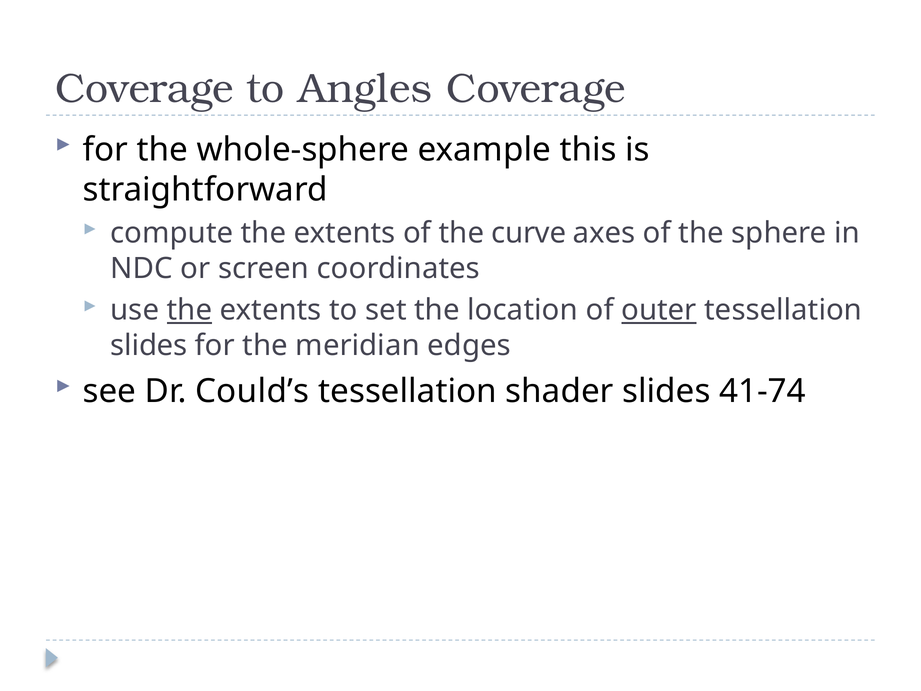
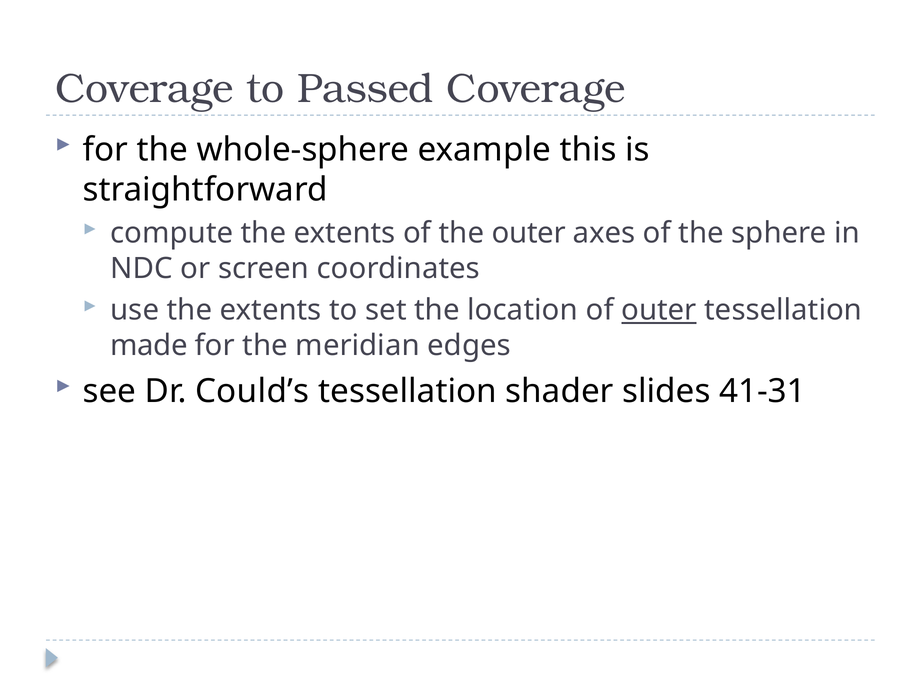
Angles: Angles -> Passed (366, 89)
the curve: curve -> outer (529, 233)
the underline: present -> none (189, 310)
slides: slides -> made (149, 345)
41-74: 41-74 -> 41-31 (762, 391)
